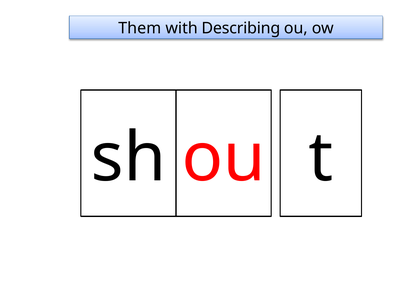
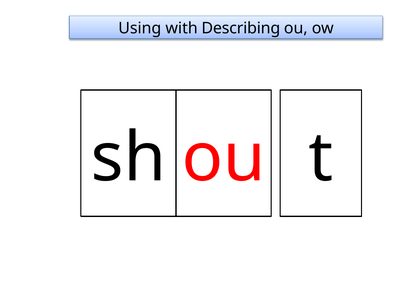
Them: Them -> Using (140, 28)
